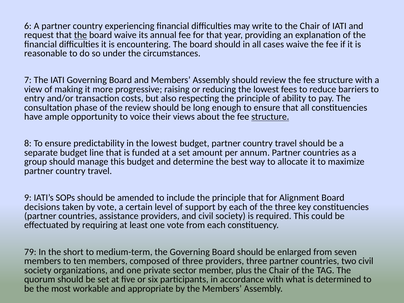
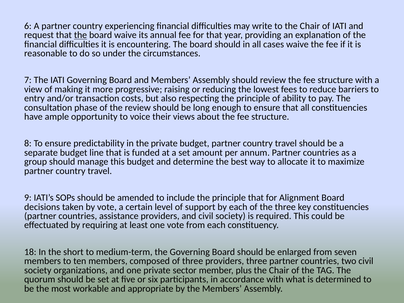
structure underline: present -> none (270, 117)
in the lowest: lowest -> private (164, 143)
79: 79 -> 18 (30, 252)
